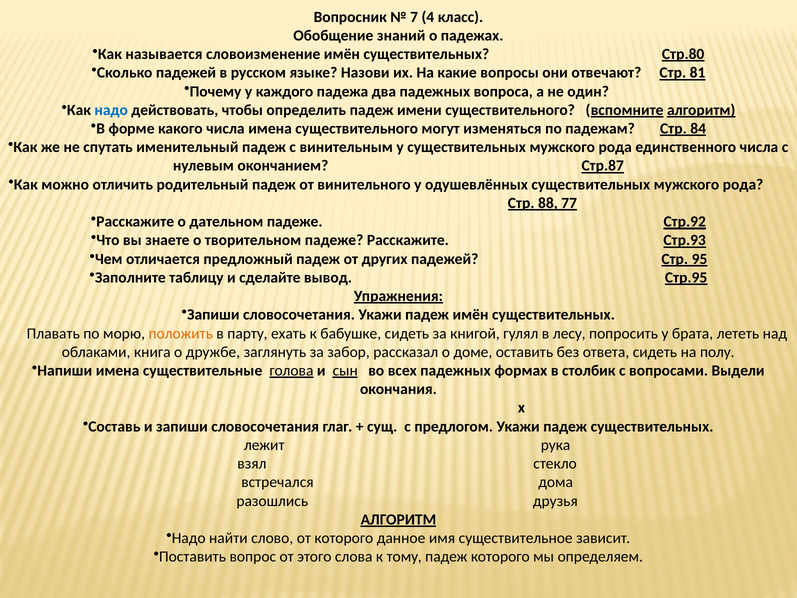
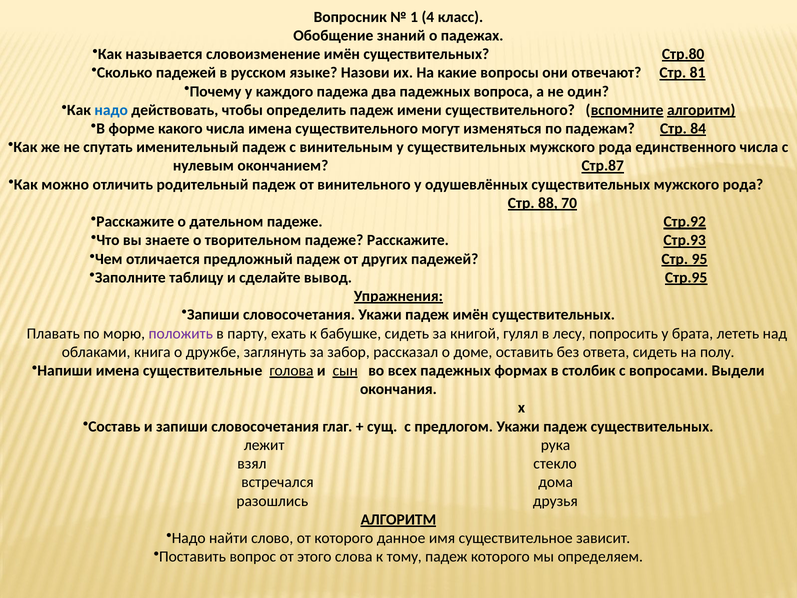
7: 7 -> 1 (414, 17)
77: 77 -> 70 (569, 203)
положить colour: orange -> purple (181, 333)
